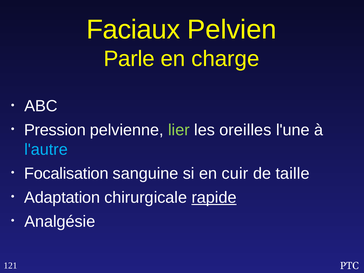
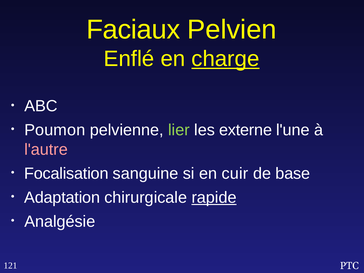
Parle: Parle -> Enflé (129, 59)
charge underline: none -> present (225, 59)
Pression: Pression -> Poumon (55, 130)
oreilles: oreilles -> externe (246, 130)
l'autre colour: light blue -> pink (46, 149)
taille: taille -> base (293, 173)
